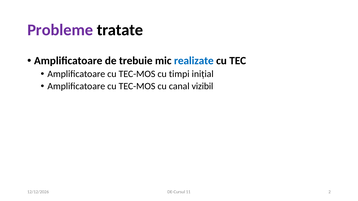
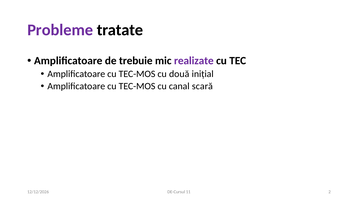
realizate colour: blue -> purple (194, 61)
timpi: timpi -> două (179, 74)
vizibil: vizibil -> scară (202, 86)
